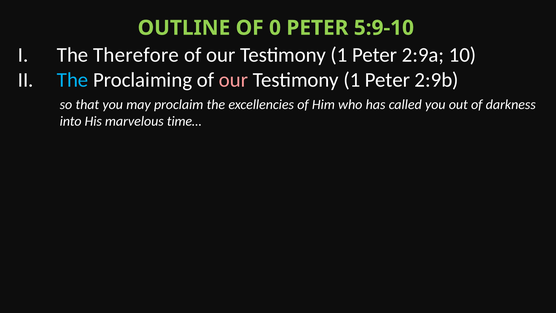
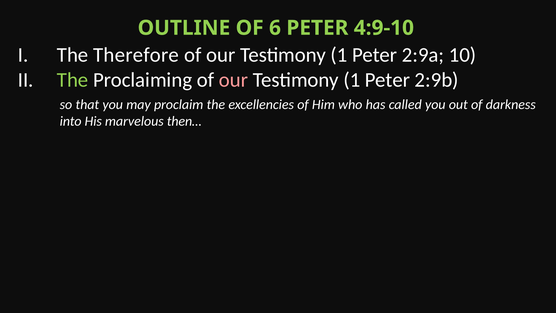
0: 0 -> 6 (275, 28)
5:9-10: 5:9-10 -> 4:9-10 (384, 28)
The colour: light blue -> light green (73, 80)
time…: time… -> then… (184, 121)
